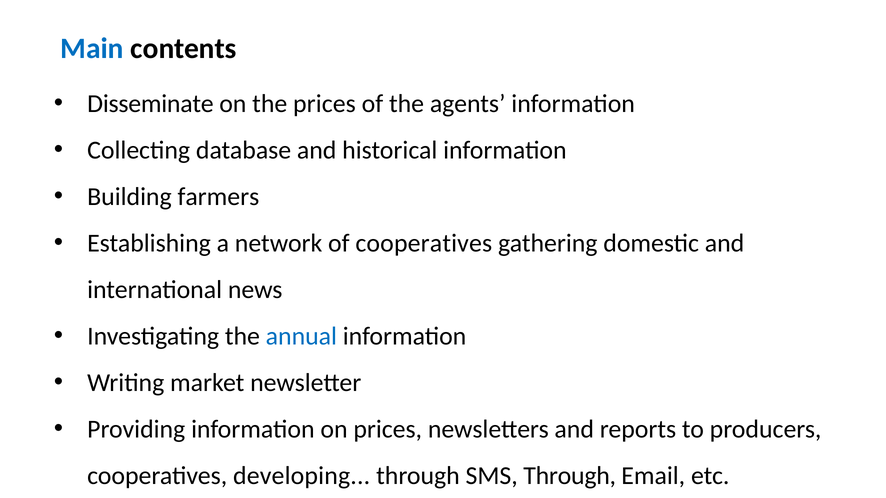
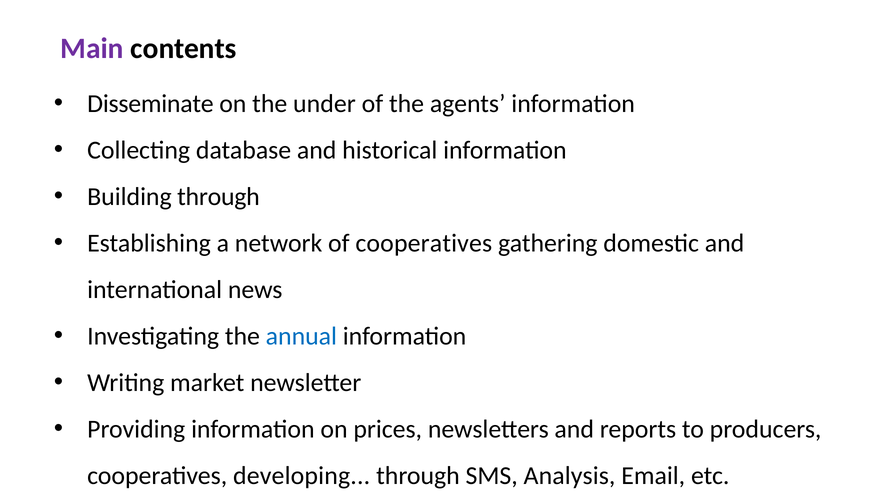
Main colour: blue -> purple (92, 48)
the prices: prices -> under (324, 104)
Building farmers: farmers -> through (219, 197)
SMS Through: Through -> Analysis (570, 476)
